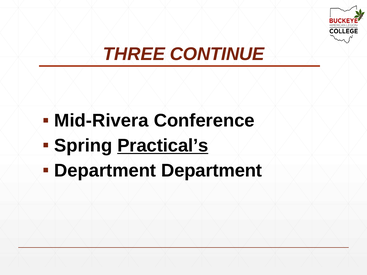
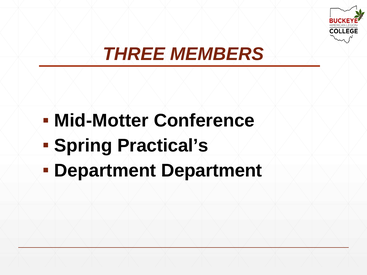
CONTINUE: CONTINUE -> MEMBERS (217, 54)
Mid-Rivera: Mid-Rivera -> Mid-Motter (101, 121)
Practical’s underline: present -> none (163, 146)
